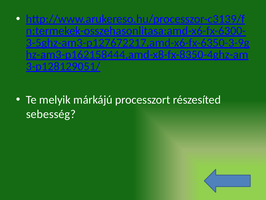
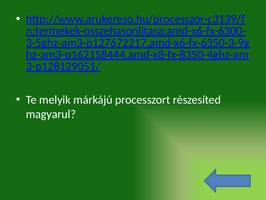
sebesség: sebesség -> magyarul (51, 114)
